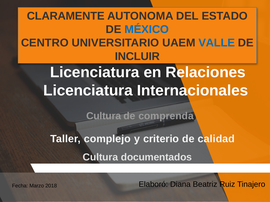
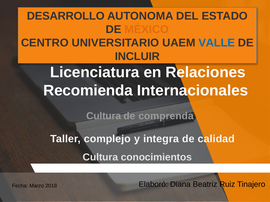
CLARAMENTE: CLARAMENTE -> DESARROLLO (66, 16)
MÉXICO colour: blue -> orange (147, 29)
Licenciatura: Licenciatura -> Recomienda (88, 91)
criterio: criterio -> integra (161, 139)
documentados: documentados -> conocimientos (156, 158)
